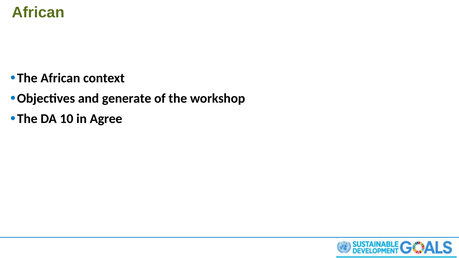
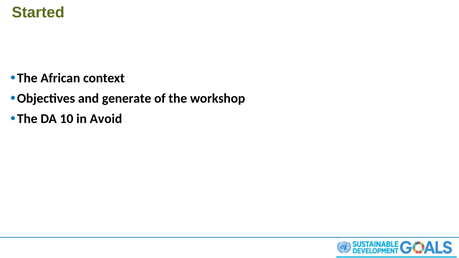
African: African -> Started (38, 12)
Agree: Agree -> Avoid (106, 119)
